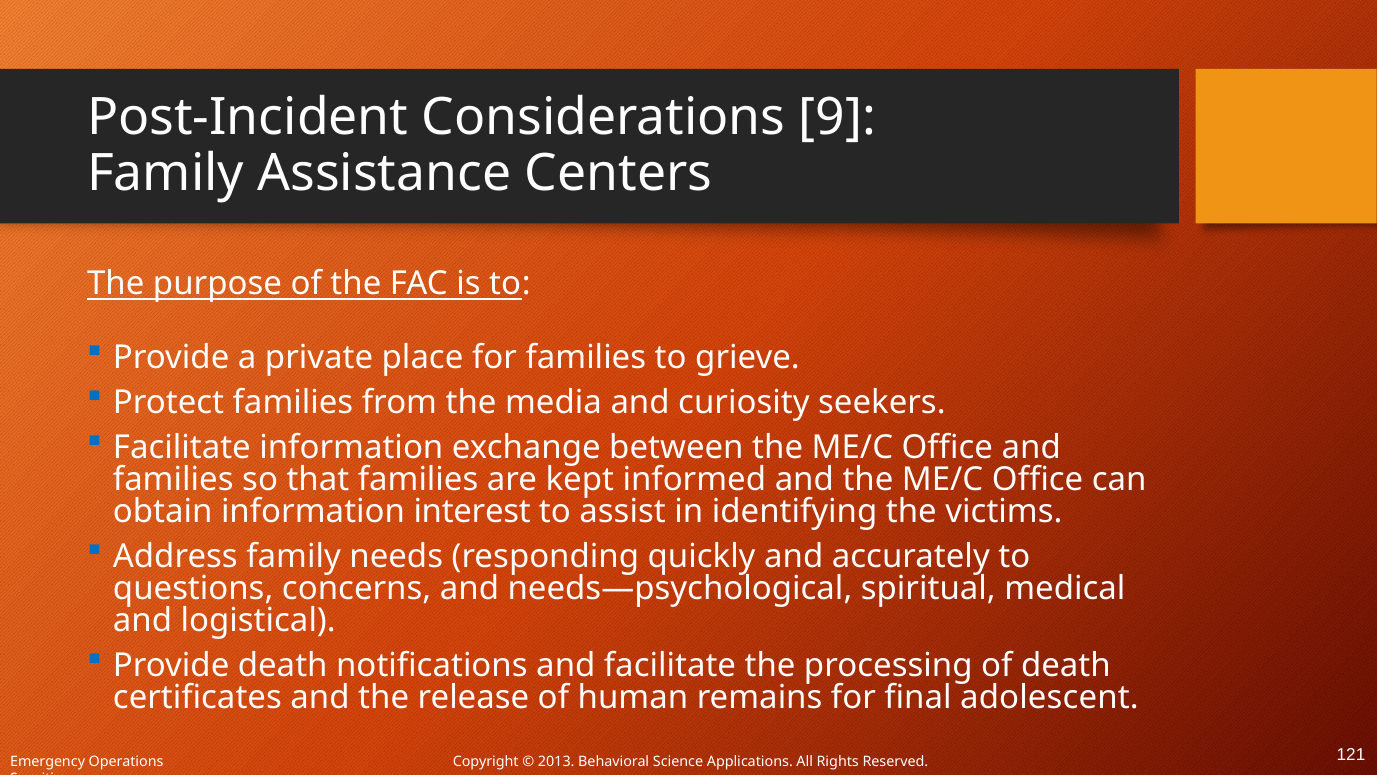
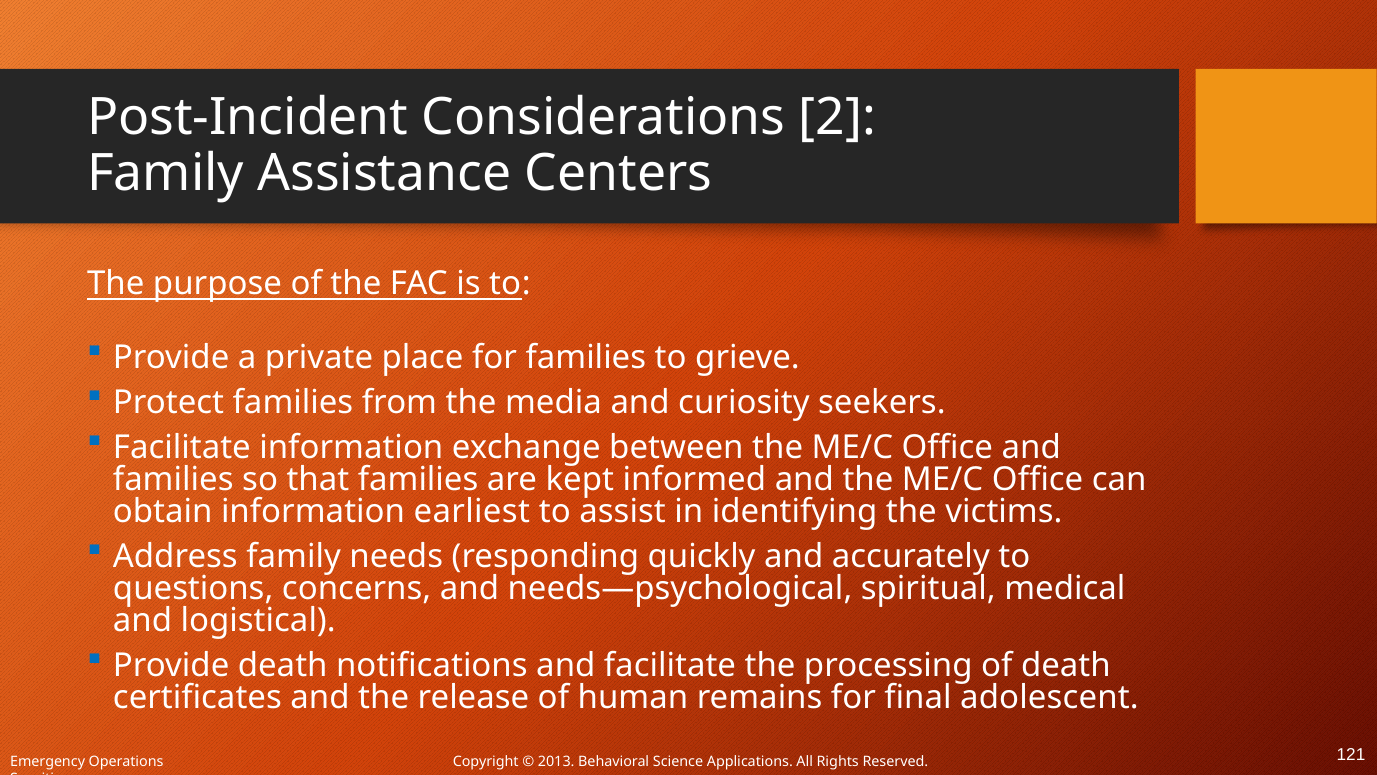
9: 9 -> 2 (837, 118)
interest: interest -> earliest (472, 511)
